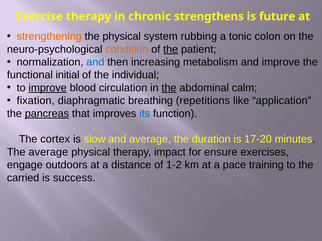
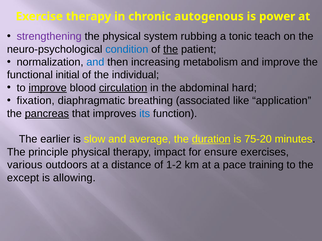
strengthens: strengthens -> autogenous (209, 16)
future: future -> power (277, 16)
strengthening colour: orange -> purple (49, 36)
colon: colon -> teach (268, 36)
condition colour: orange -> blue (127, 49)
circulation underline: none -> present (123, 88)
the underline: present -> none (169, 88)
calm: calm -> hard (244, 88)
repetitions: repetitions -> associated (203, 101)
cortex: cortex -> earlier (55, 139)
duration underline: none -> present (211, 139)
17-20: 17-20 -> 75-20 (258, 139)
The average: average -> principle (48, 152)
engage: engage -> various (25, 165)
carried: carried -> except (23, 178)
success: success -> allowing (74, 178)
